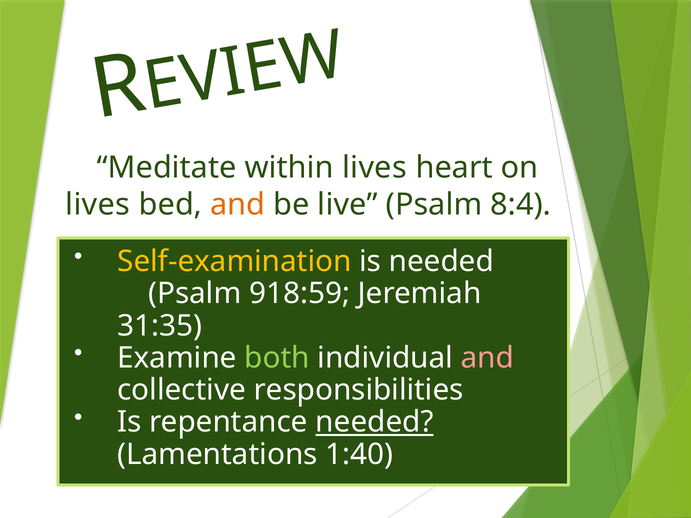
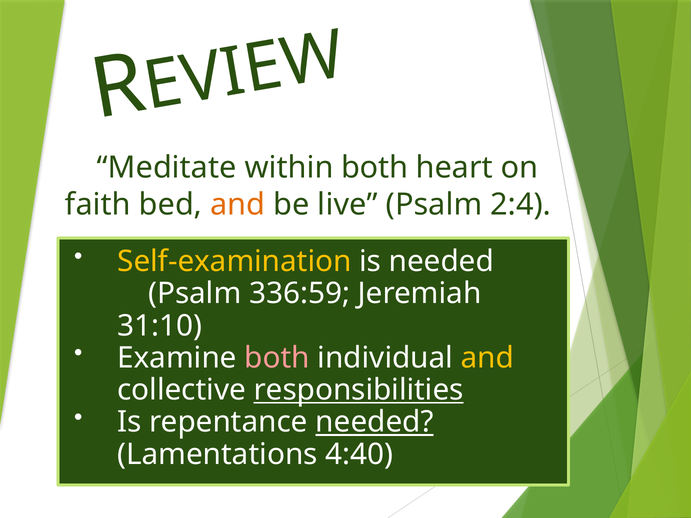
within lives: lives -> both (375, 168)
lives: lives -> faith (98, 205)
8:4: 8:4 -> 2:4 (521, 205)
918:59: 918:59 -> 336:59 (300, 294)
31:35: 31:35 -> 31:10 (160, 326)
both colour: light green -> pink (277, 358)
and colour: pink -> yellow (487, 358)
responsibilities underline: none -> present (359, 390)
1:40: 1:40 -> 4:40 (359, 455)
